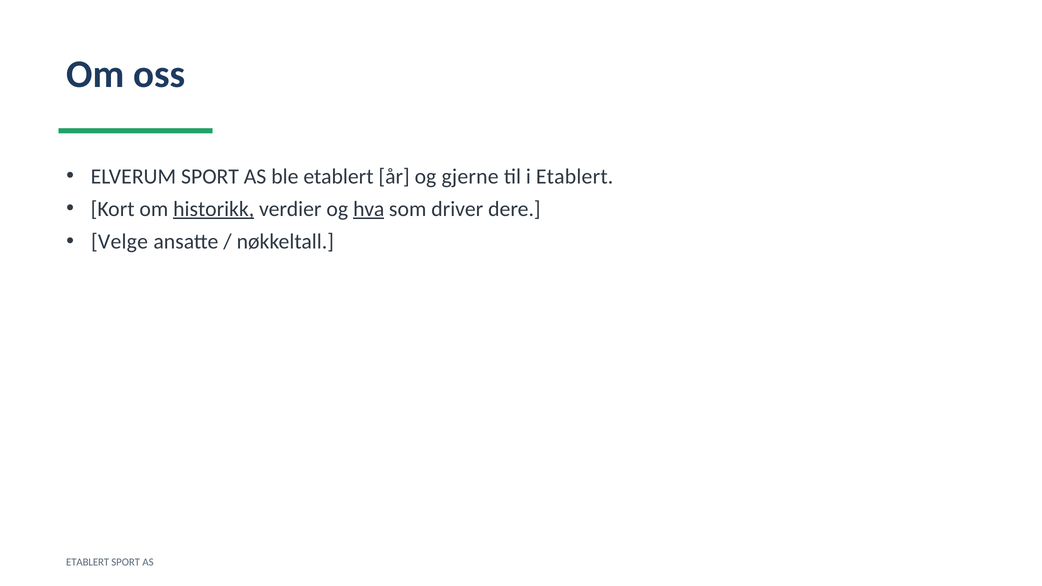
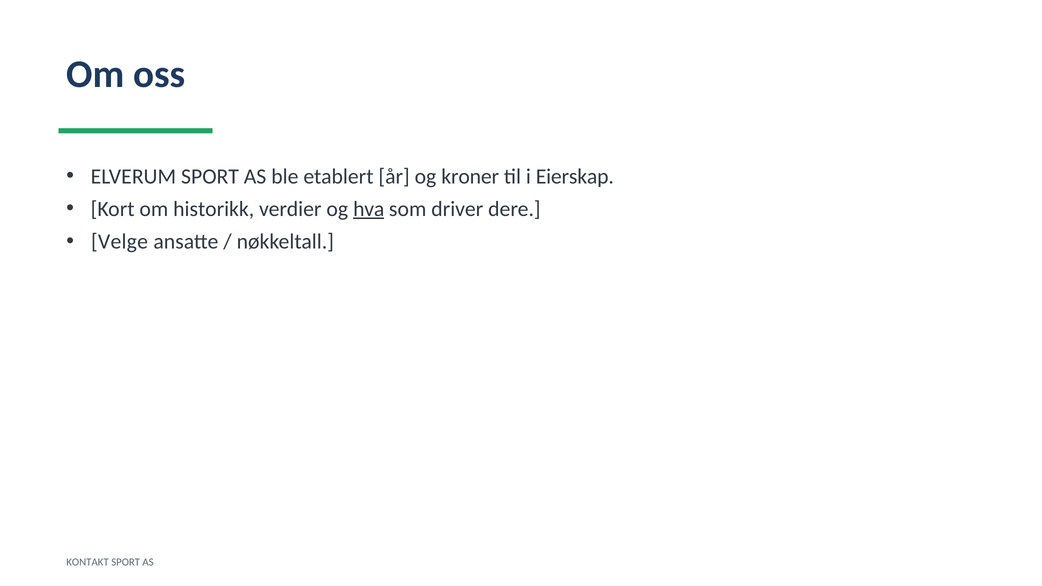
gjerne: gjerne -> kroner (470, 176)
i Etablert: Etablert -> Eierskap (575, 176)
historikk underline: present -> none (214, 209)
ETABLERT: ETABLERT -> KONTAKT (88, 562)
